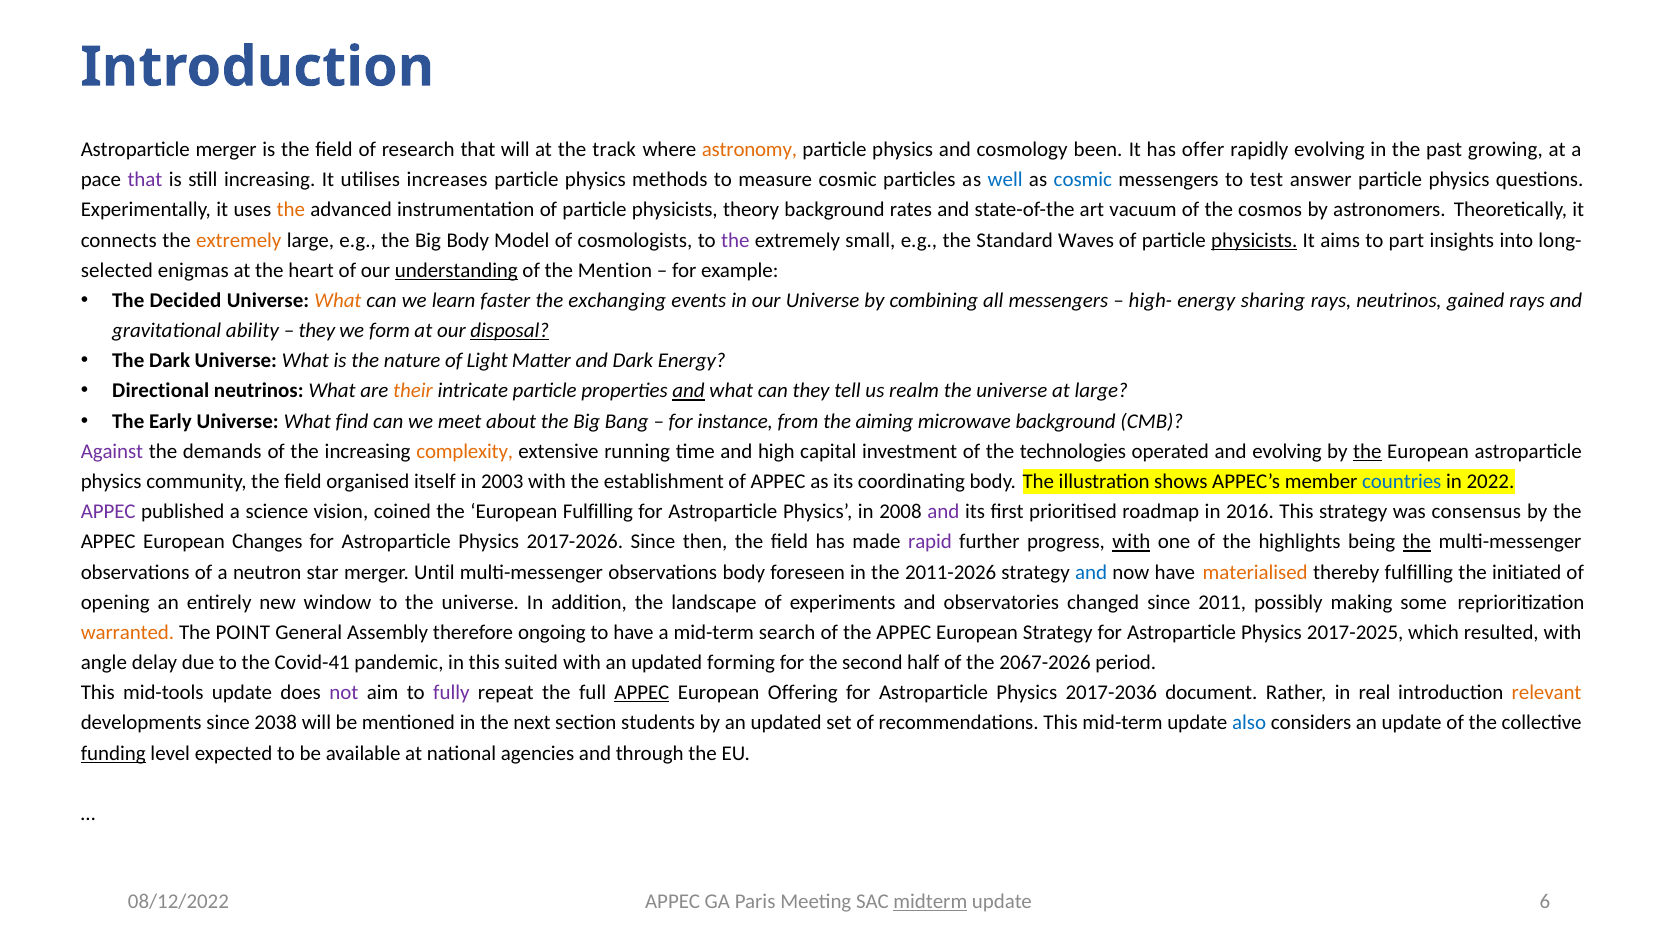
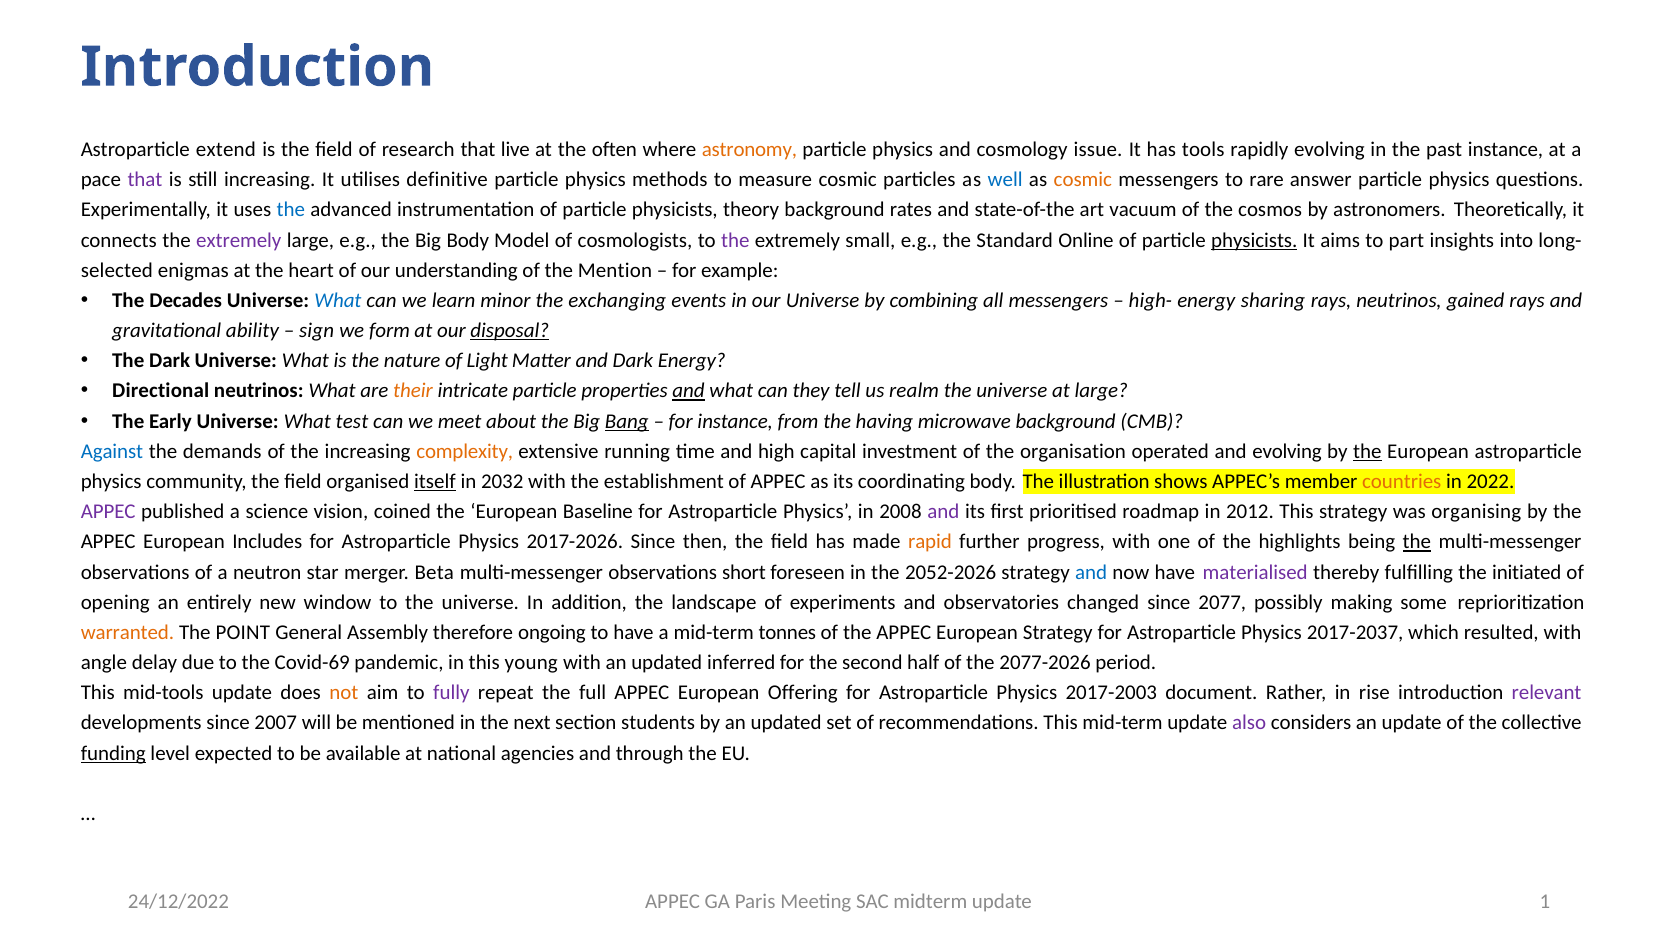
Astroparticle merger: merger -> extend (226, 150)
that will: will -> live (515, 150)
track: track -> often (614, 150)
been: been -> issue (1098, 150)
offer: offer -> tools (1203, 150)
past growing: growing -> instance (1505, 150)
increases: increases -> definitive (447, 180)
cosmic colour: blue -> orange (1083, 180)
test: test -> rare (1267, 180)
the colour: orange -> blue (291, 210)
extremely colour: orange -> purple (239, 240)
Waves: Waves -> Online (1086, 240)
understanding underline: present -> none (456, 270)
Decided: Decided -> Decades (186, 300)
What colour: orange -> blue (338, 300)
faster: faster -> minor (505, 300)
they: they -> sign (317, 331)
find: find -> test (352, 421)
Bang underline: none -> present (627, 421)
aiming: aiming -> having (884, 421)
Against colour: purple -> blue (112, 451)
technologies: technologies -> organisation (1073, 451)
itself underline: none -> present (435, 482)
2003: 2003 -> 2032 (502, 482)
countries colour: blue -> orange (1402, 482)
European Fulfilling: Fulfilling -> Baseline (598, 512)
2016: 2016 -> 2012 (1250, 512)
consensus: consensus -> organising (1476, 512)
Changes: Changes -> Includes (267, 542)
rapid colour: purple -> orange (930, 542)
with underline: present -> none (1131, 542)
Until: Until -> Beta (434, 572)
observations body: body -> short (744, 572)
2011-2026: 2011-2026 -> 2052-2026 (951, 572)
materialised colour: orange -> purple (1255, 572)
2011: 2011 -> 2077 (1222, 602)
search: search -> tonnes (787, 632)
2017-2025: 2017-2025 -> 2017-2037 (1355, 632)
Covid-41: Covid-41 -> Covid-69 (312, 663)
suited: suited -> young (531, 663)
forming: forming -> inferred (741, 663)
2067-2026: 2067-2026 -> 2077-2026 (1045, 663)
not colour: purple -> orange (344, 693)
APPEC underline: present -> none (642, 693)
2017-2036: 2017-2036 -> 2017-2003 (1111, 693)
real: real -> rise (1374, 693)
relevant colour: orange -> purple (1547, 693)
2038: 2038 -> 2007 (276, 723)
also colour: blue -> purple (1249, 723)
midterm underline: present -> none (930, 901)
6: 6 -> 1 (1545, 901)
08/12/2022: 08/12/2022 -> 24/12/2022 (178, 901)
